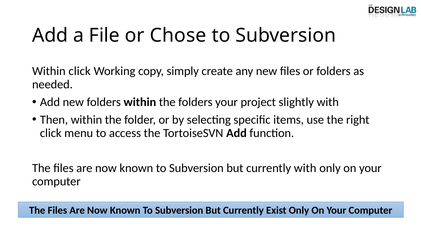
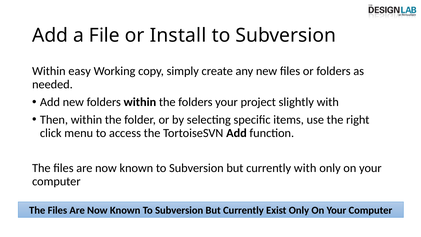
Chose: Chose -> Install (178, 35)
Within click: click -> easy (80, 71)
